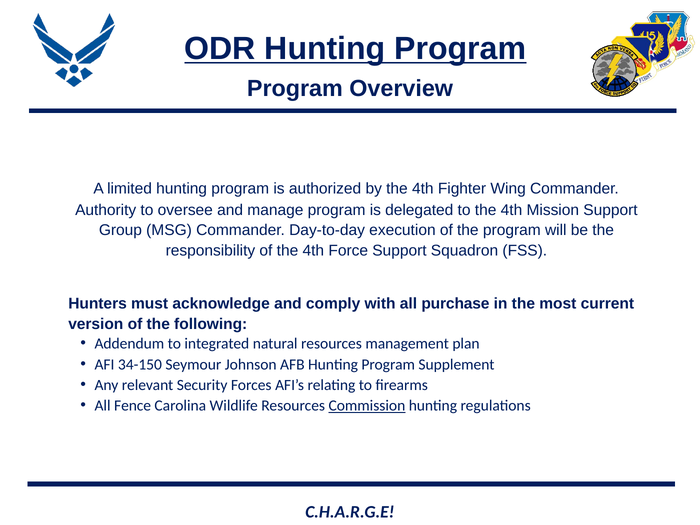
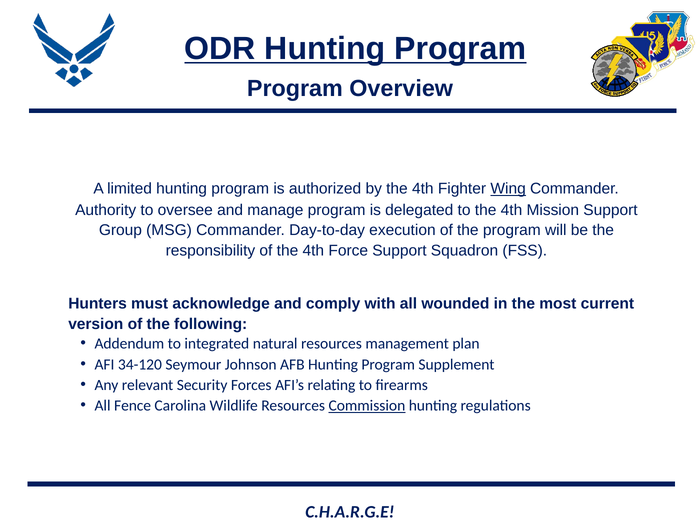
Wing underline: none -> present (508, 189)
purchase: purchase -> wounded (455, 304)
34-150: 34-150 -> 34-120 (140, 364)
